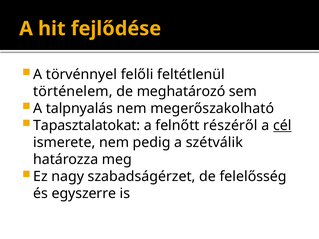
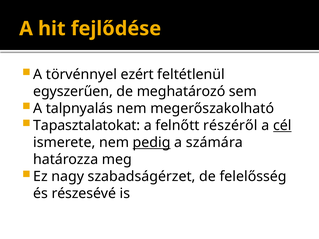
felőli: felőli -> ezért (137, 75)
történelem: történelem -> egyszerűen (73, 92)
pedig underline: none -> present (152, 143)
szétválik: szétválik -> számára (214, 143)
egyszerre: egyszerre -> részesévé (84, 194)
